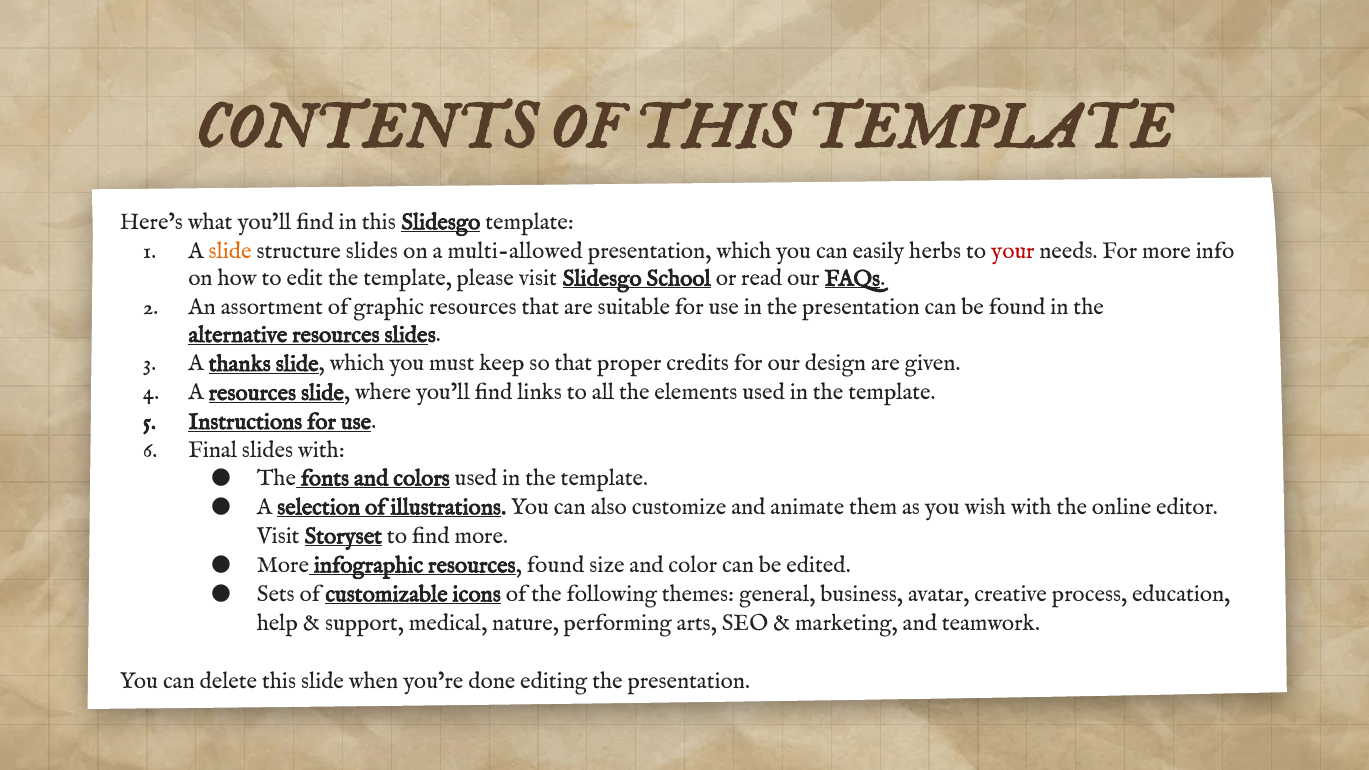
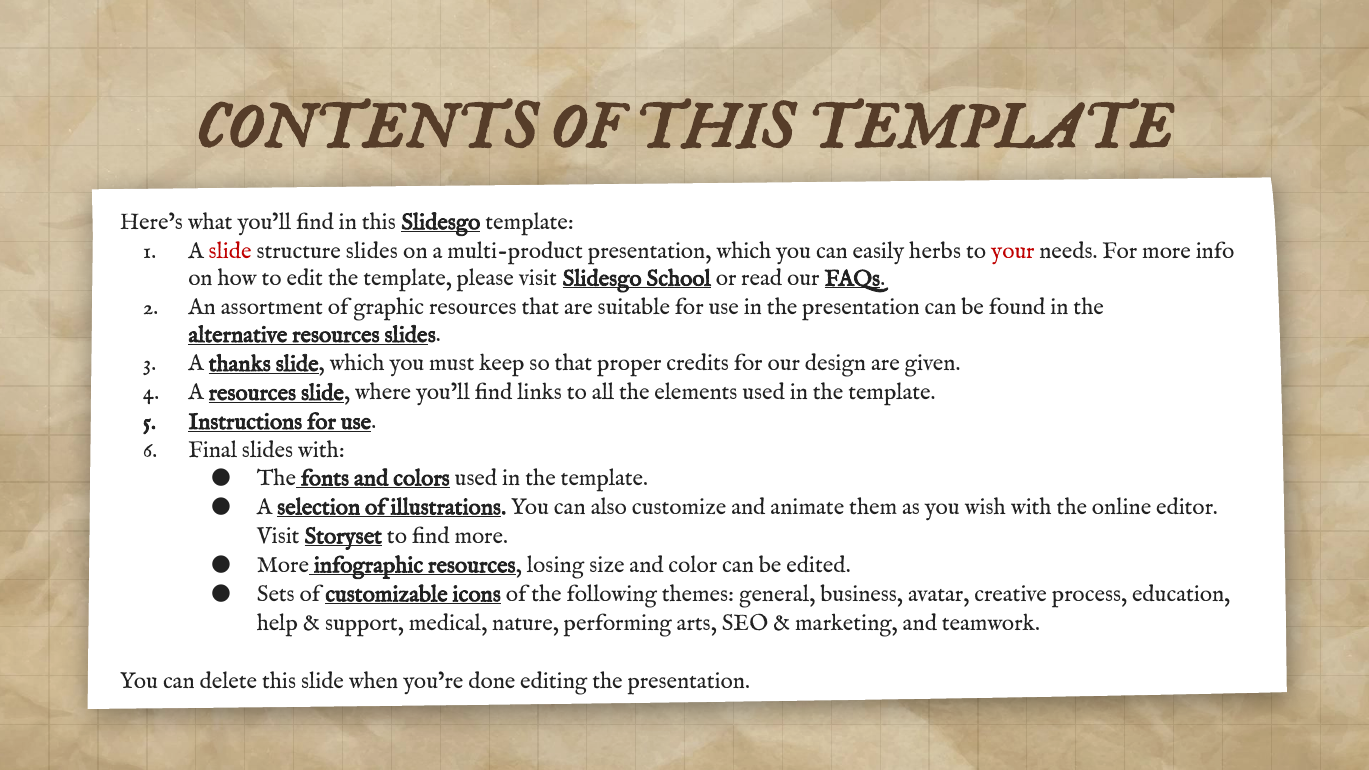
slide colour: orange -> red (230, 251)
multi-allowed: multi-allowed -> multi-product (515, 251)
resources found: found -> losing (556, 565)
